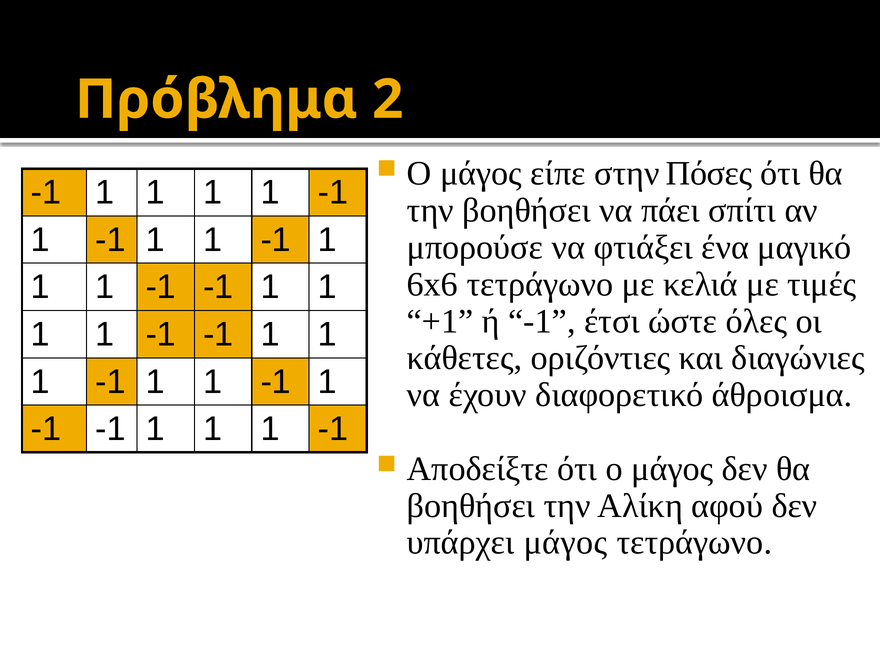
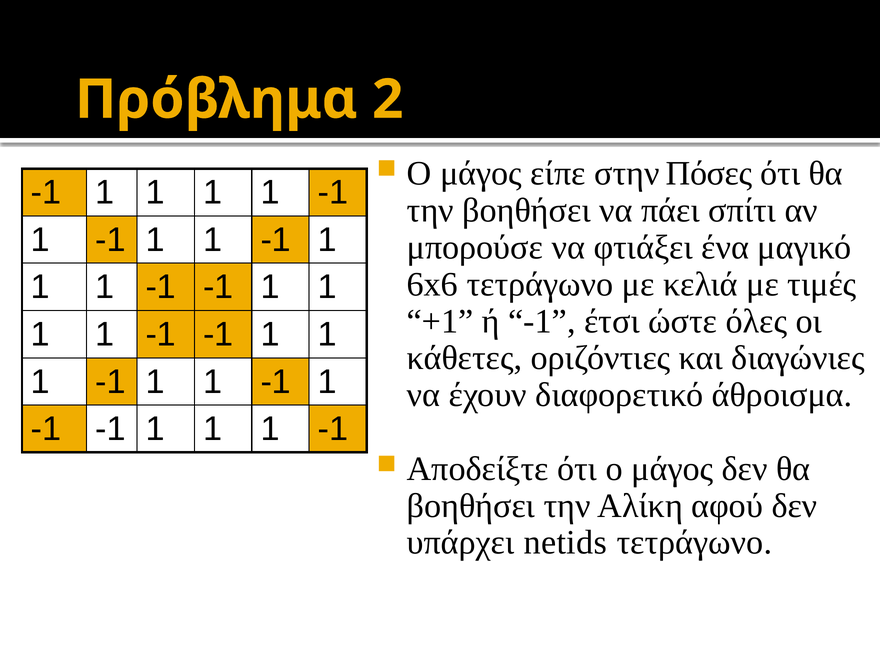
υπάρχει μάγος: μάγος -> netids (565, 543)
